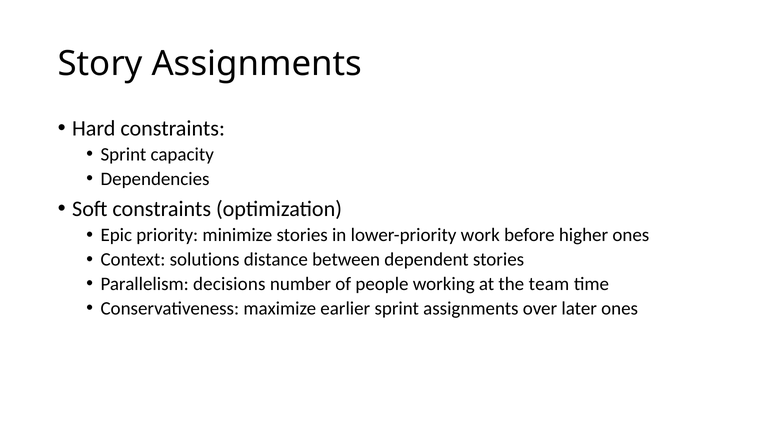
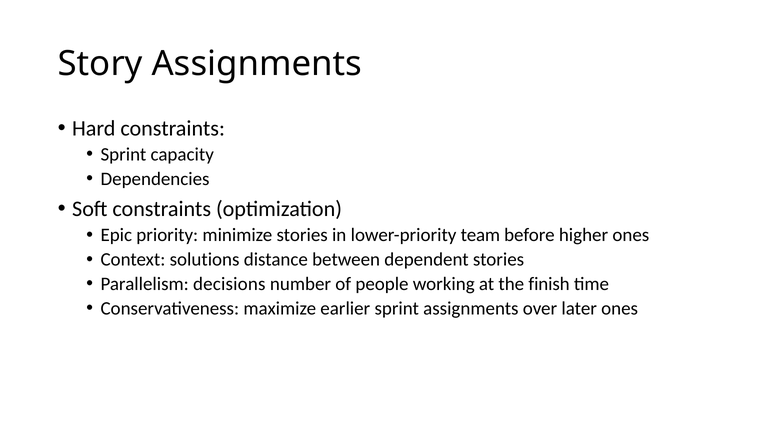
work: work -> team (480, 235)
team: team -> finish (549, 284)
